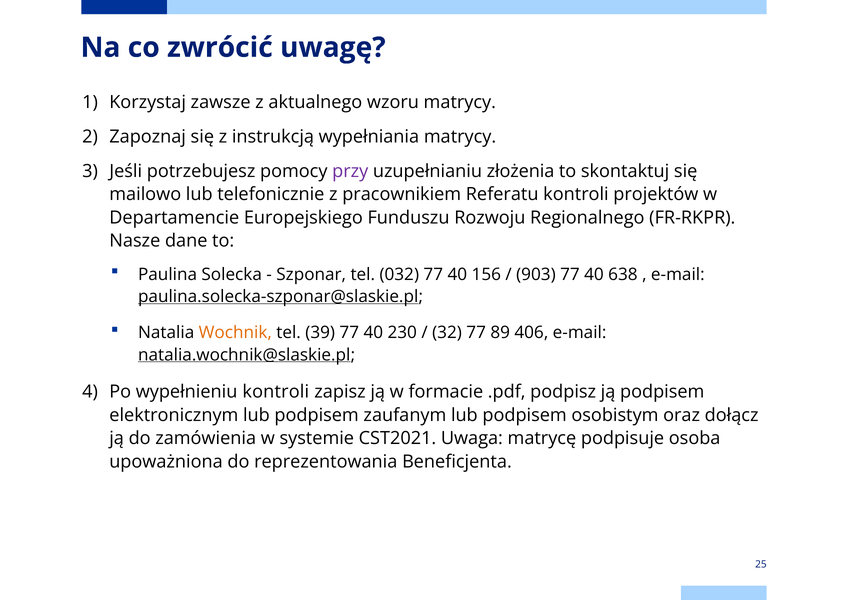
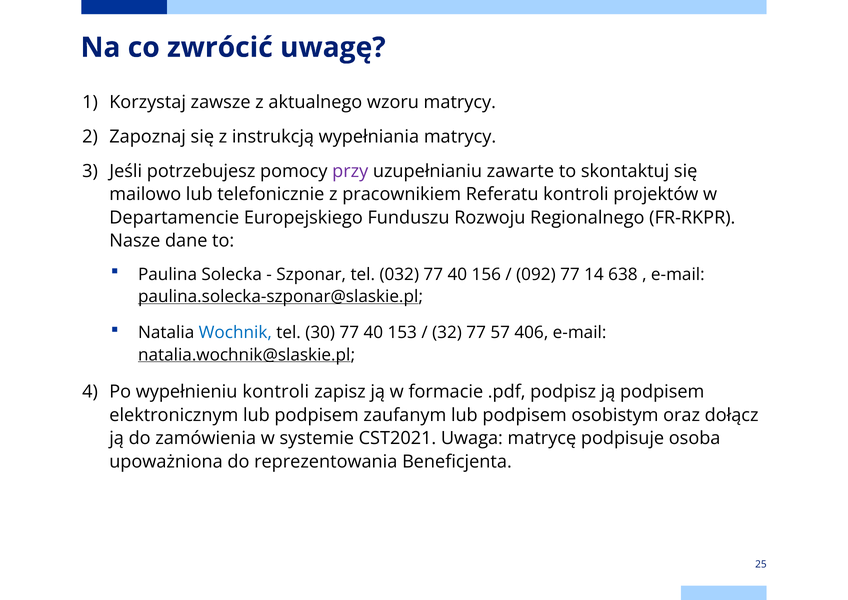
złożenia: złożenia -> zawarte (520, 171)
903: 903 -> 092 (536, 274)
40: 40 -> 14 (594, 274)
Wochnik colour: orange -> blue (235, 333)
39: 39 -> 30 (320, 333)
230: 230 -> 153 (402, 333)
89: 89 -> 57 (500, 333)
